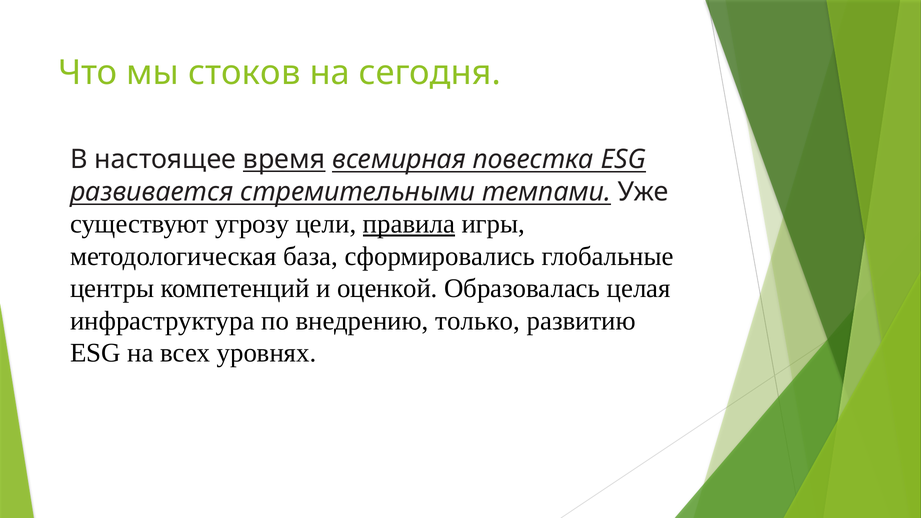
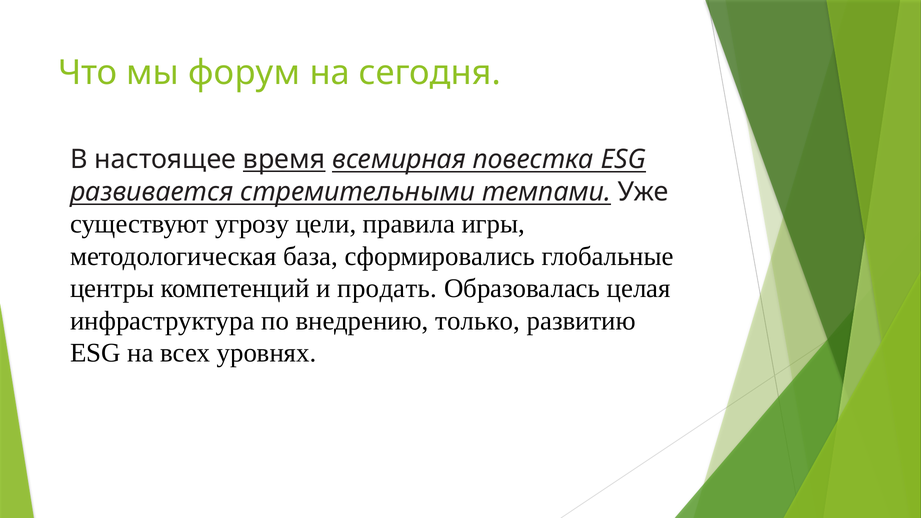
стоков: стоков -> форум (244, 73)
правила underline: present -> none (409, 224)
оценкой: оценкой -> продать (387, 289)
